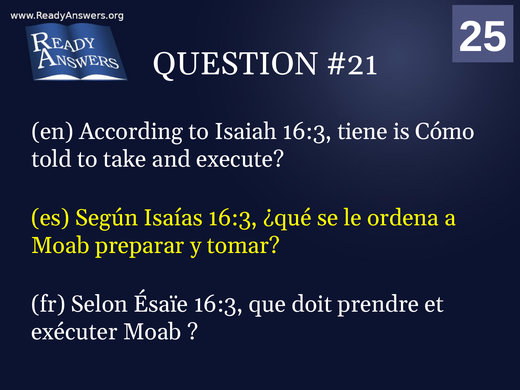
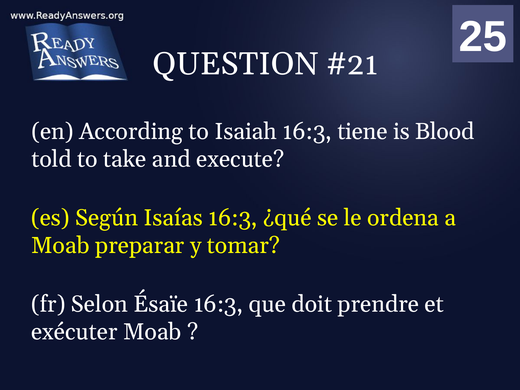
Cómo: Cómo -> Blood (445, 132)
